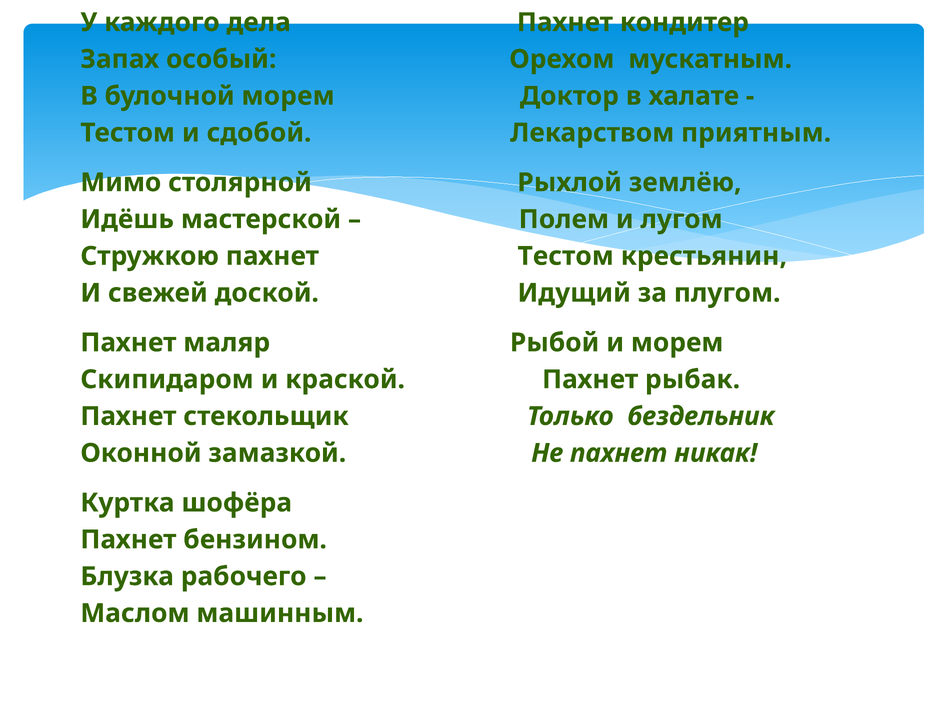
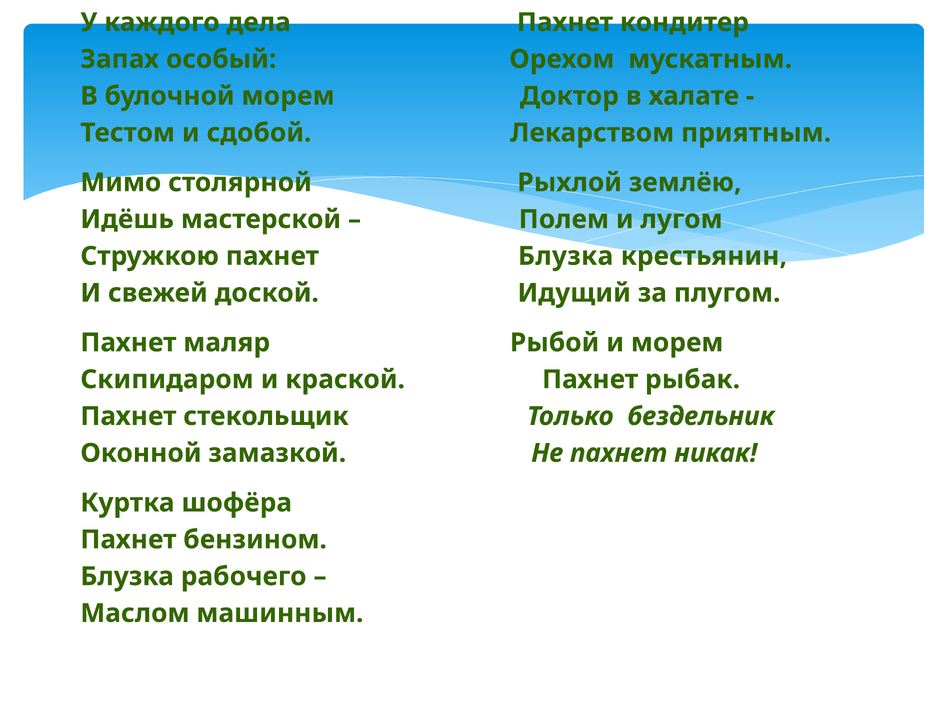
пахнет Тестом: Тестом -> Блузка (566, 256)
